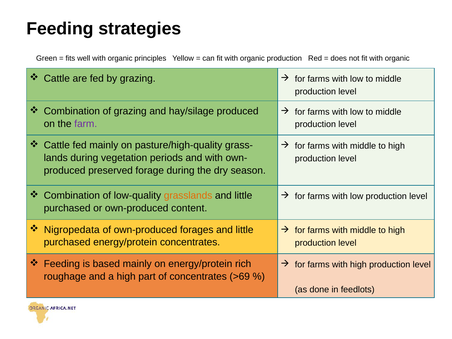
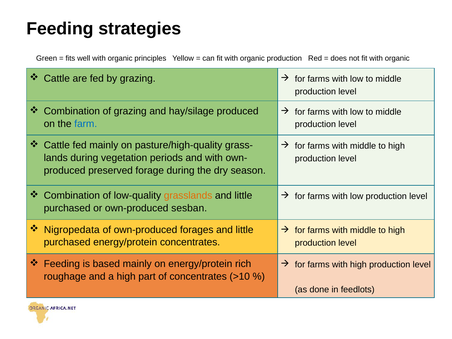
farm colour: purple -> blue (86, 124)
content: content -> sesban (189, 208)
>69: >69 -> >10 (240, 277)
